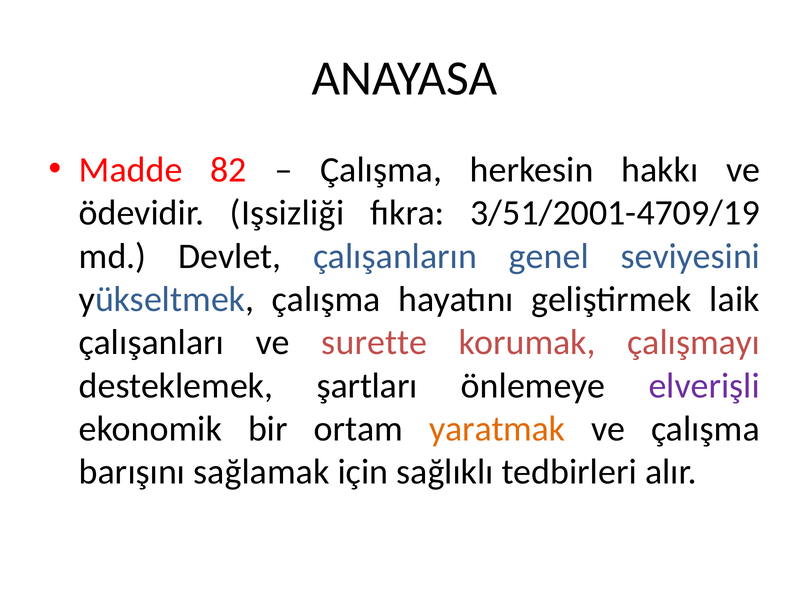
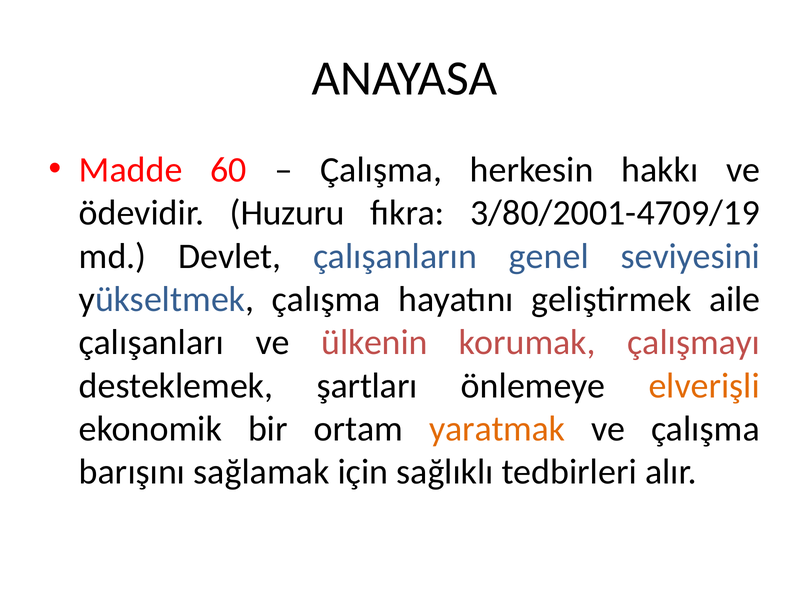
82: 82 -> 60 (228, 170)
Işsizliği: Işsizliği -> Huzuru (287, 213)
3/51/2001-4709/19: 3/51/2001-4709/19 -> 3/80/2001-4709/19 (615, 213)
laik: laik -> aile (735, 299)
surette: surette -> ülkenin (374, 342)
elverişli colour: purple -> orange (704, 385)
